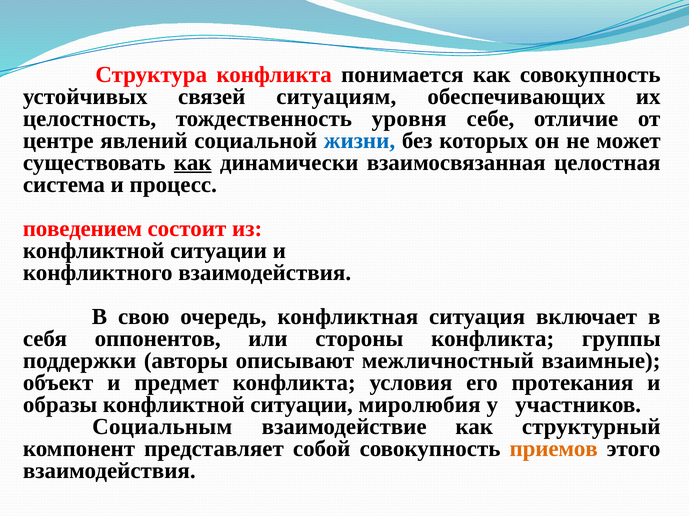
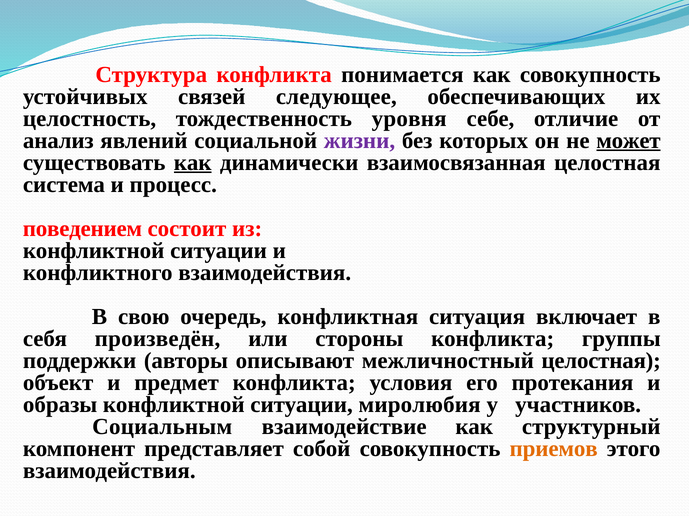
ситуациям: ситуациям -> следующее (336, 97)
центре: центре -> анализ (58, 141)
жизни colour: blue -> purple (360, 141)
может underline: none -> present (628, 141)
оппонентов: оппонентов -> произведён (157, 339)
межличностный взаимные: взаимные -> целостная (601, 361)
